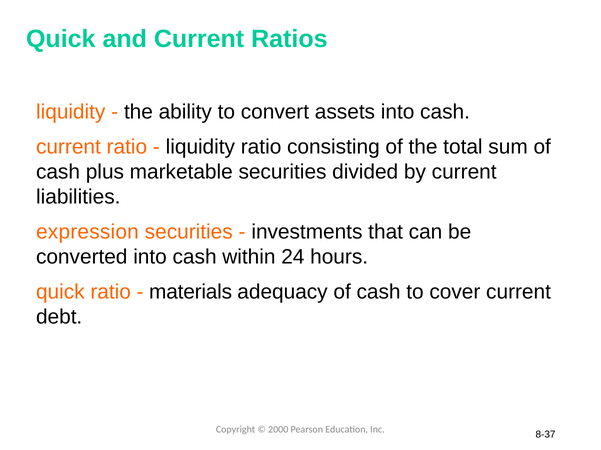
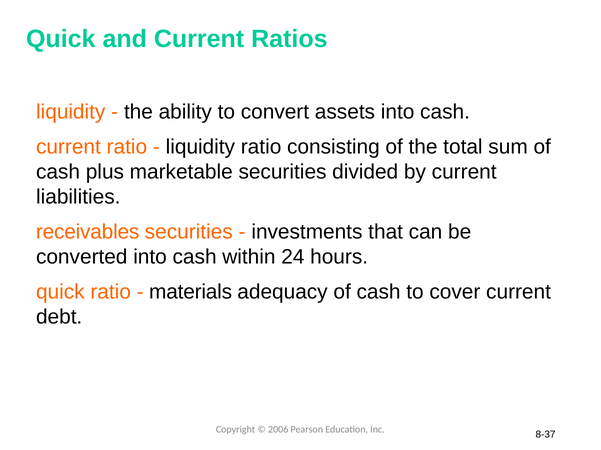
expression: expression -> receivables (88, 232)
2000: 2000 -> 2006 (278, 430)
